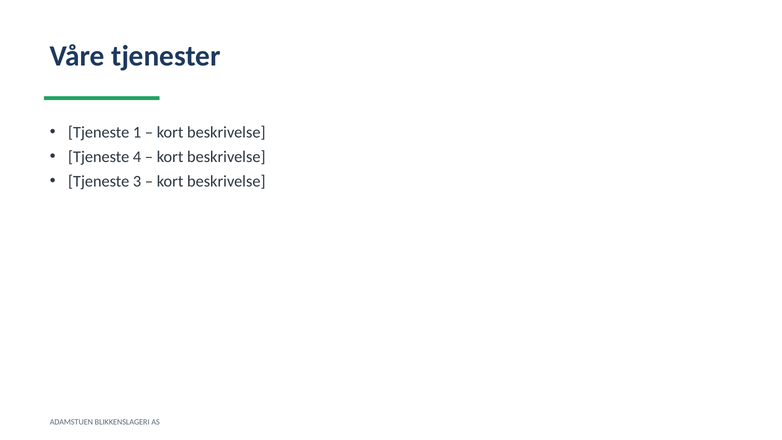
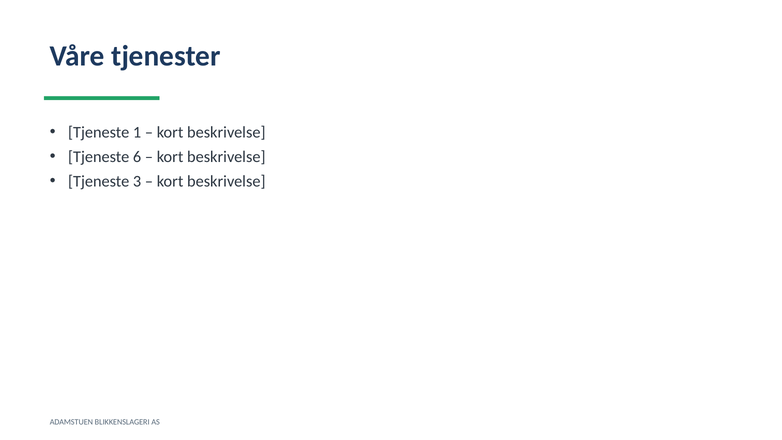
4: 4 -> 6 (137, 157)
